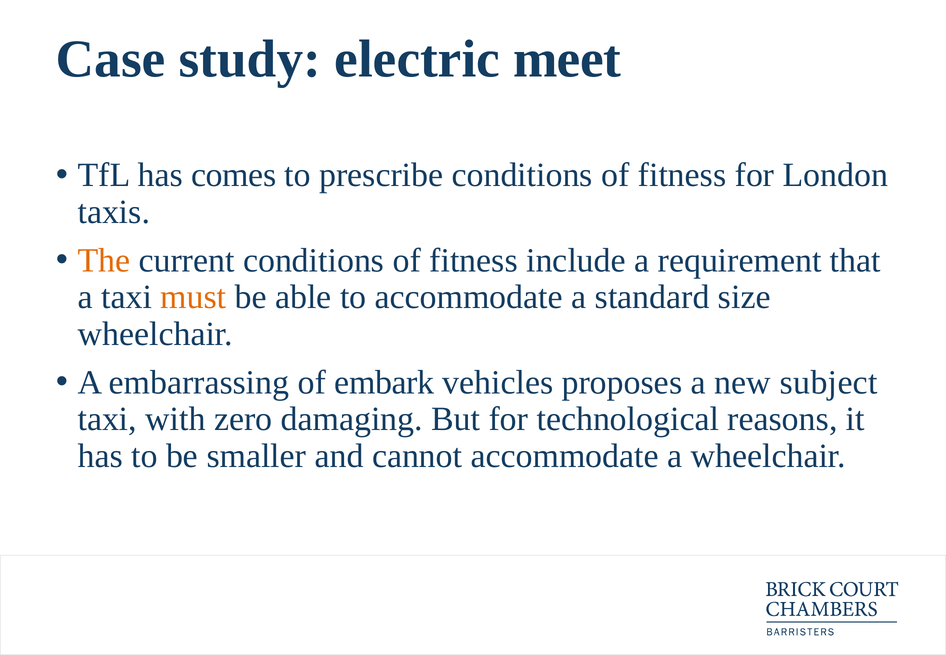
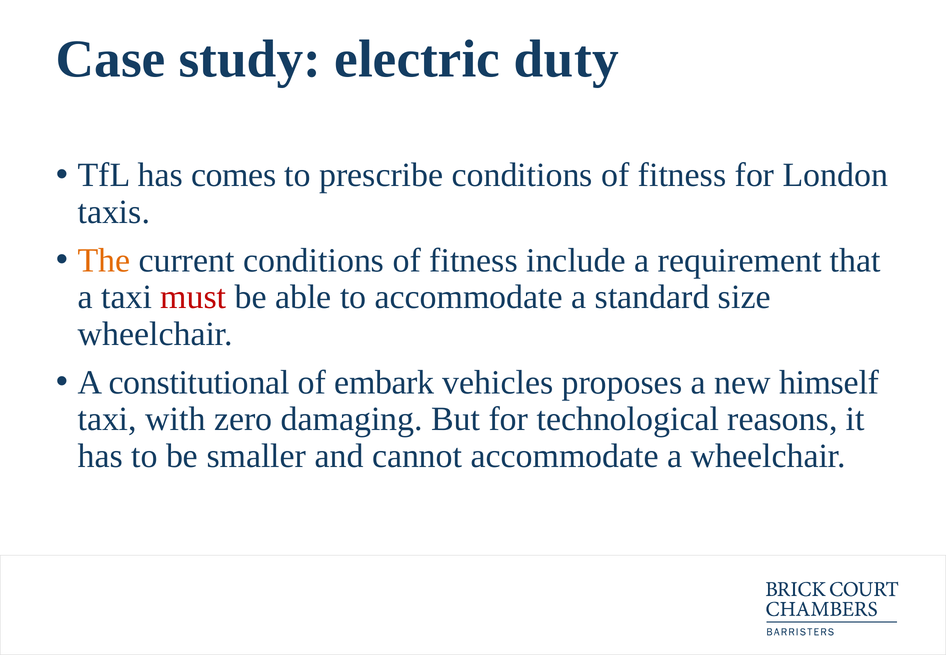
meet: meet -> duty (566, 59)
must colour: orange -> red (193, 297)
embarrassing: embarrassing -> constitutional (199, 383)
subject: subject -> himself (829, 383)
